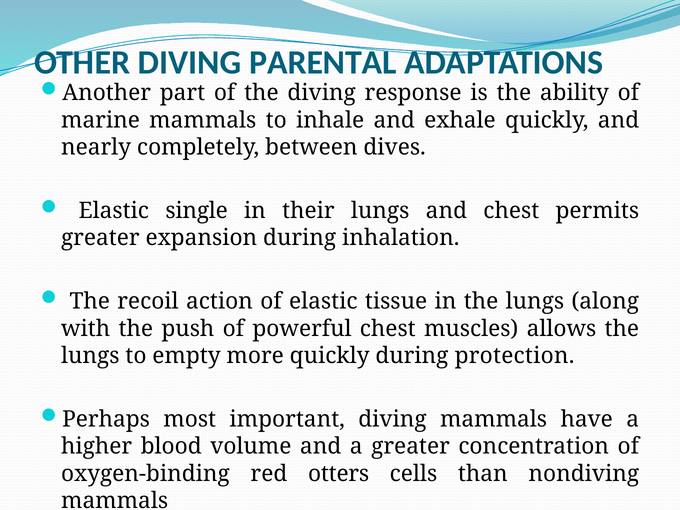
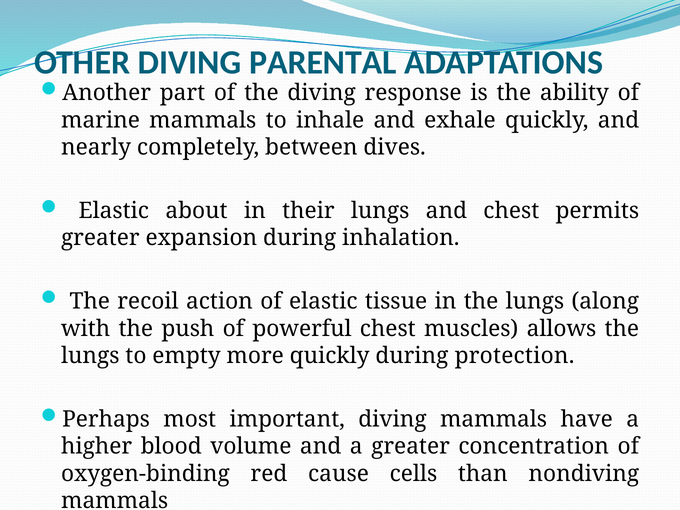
single: single -> about (197, 211)
otters: otters -> cause (338, 474)
